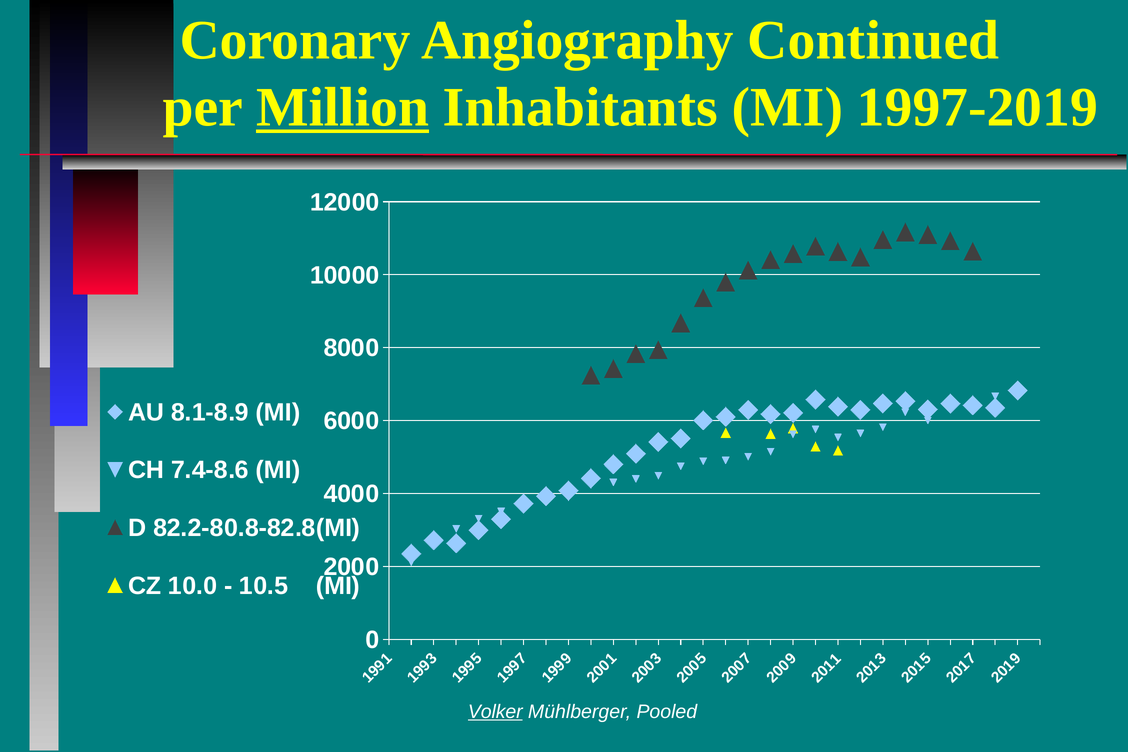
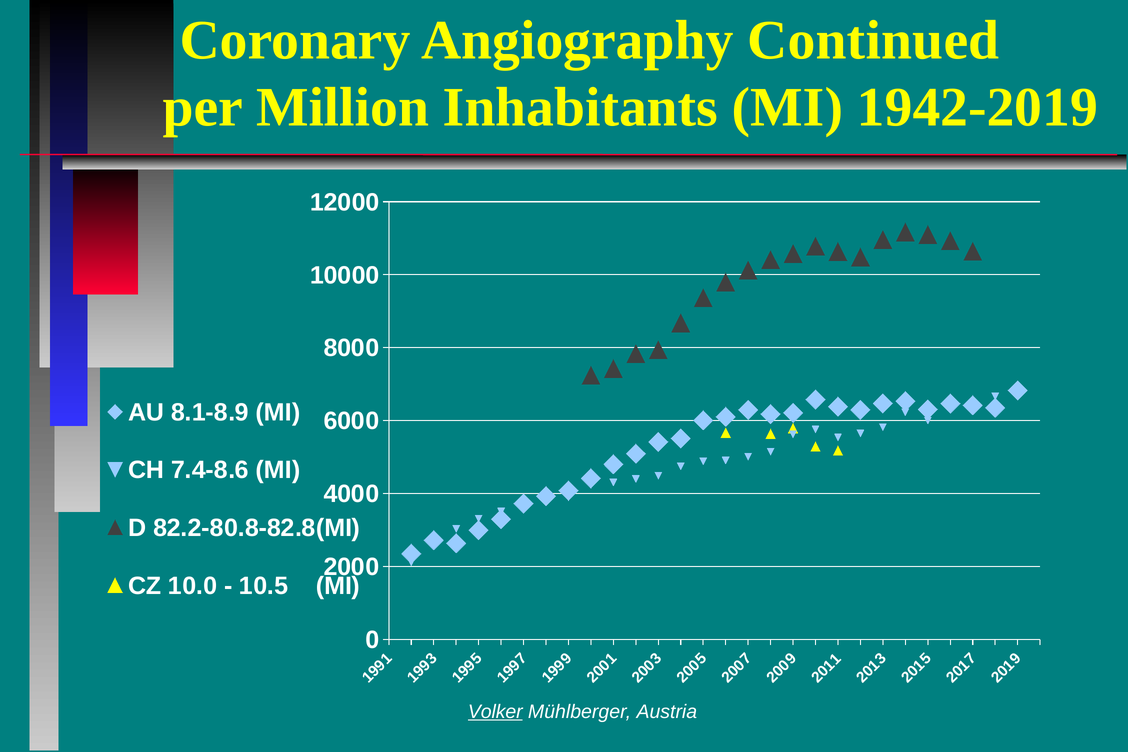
Million underline: present -> none (343, 107)
1997-2019: 1997-2019 -> 1942-2019 (977, 107)
Pooled: Pooled -> Austria (667, 712)
